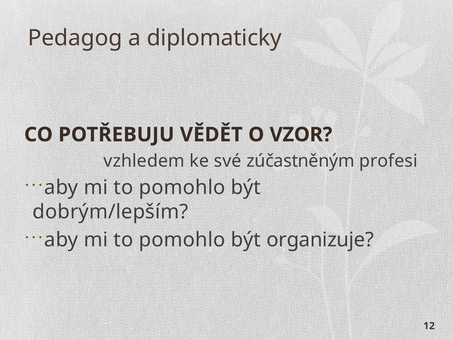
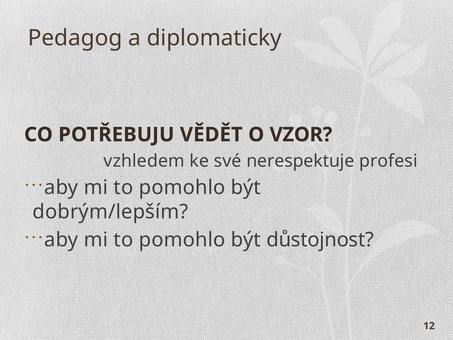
zúčastněným: zúčastněným -> nerespektuje (300, 161)
organizuje: organizuje -> důstojnost (320, 240)
